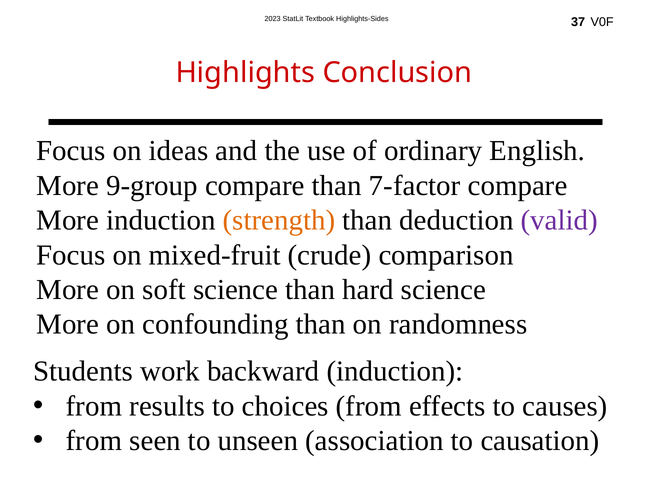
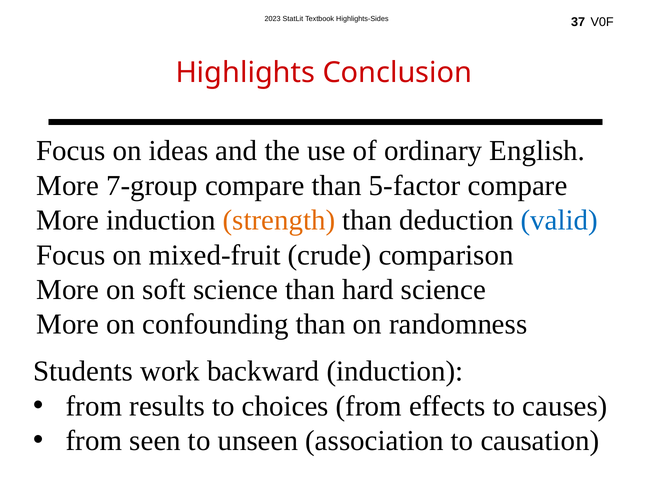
9-group: 9-group -> 7-group (152, 186)
7-factor: 7-factor -> 5-factor (415, 186)
valid colour: purple -> blue (559, 220)
